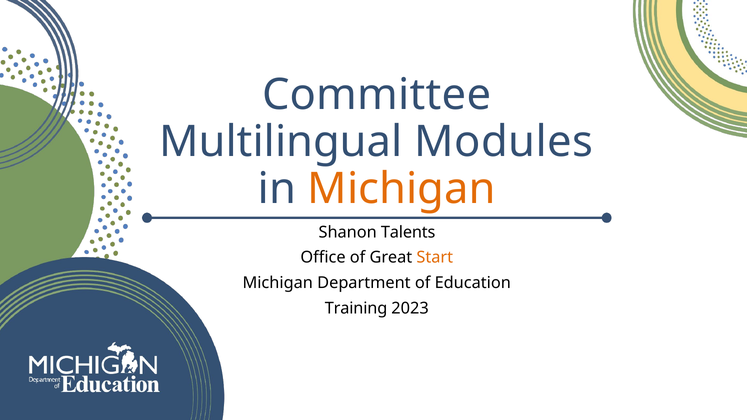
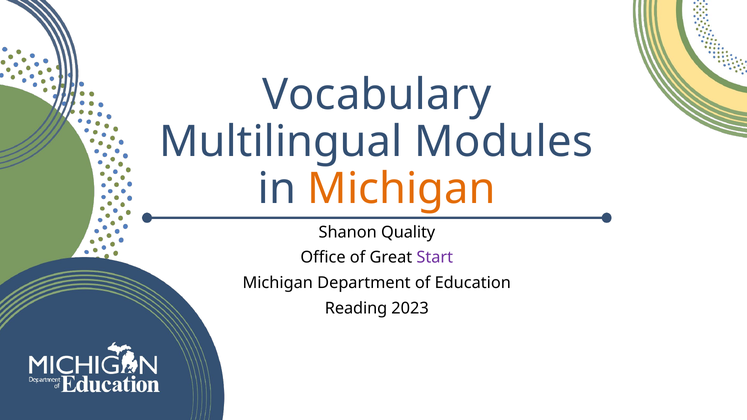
Committee: Committee -> Vocabulary (377, 95)
Talents: Talents -> Quality (408, 232)
Start colour: orange -> purple (435, 258)
Training: Training -> Reading (356, 309)
